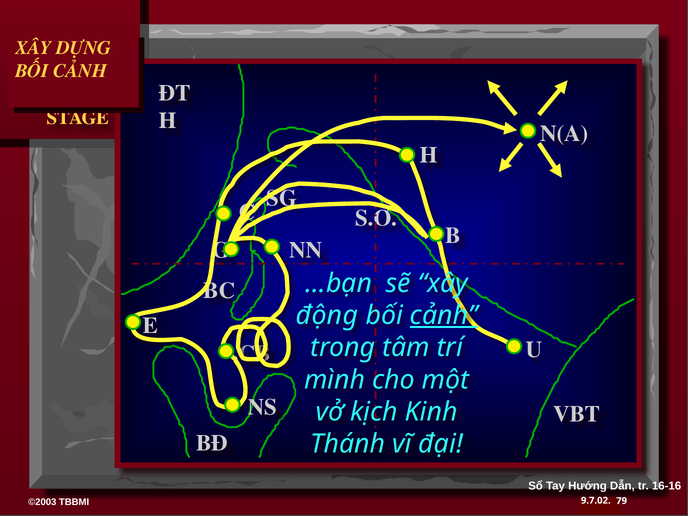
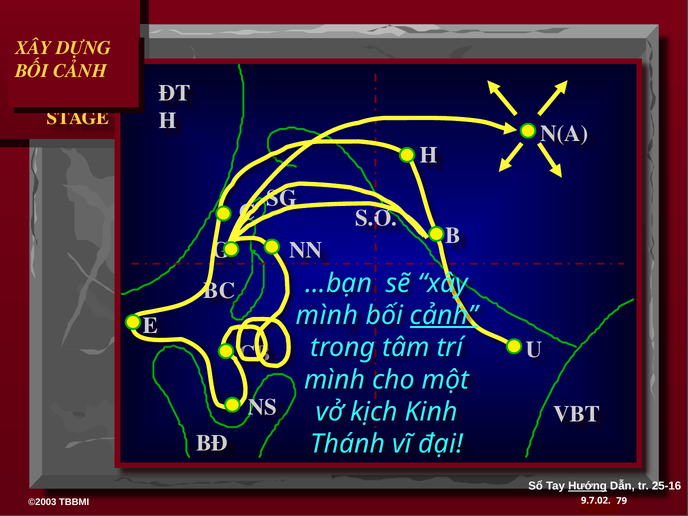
động: động -> mình (327, 315)
Hướng underline: none -> present (587, 486)
16-16: 16-16 -> 25-16 (667, 486)
